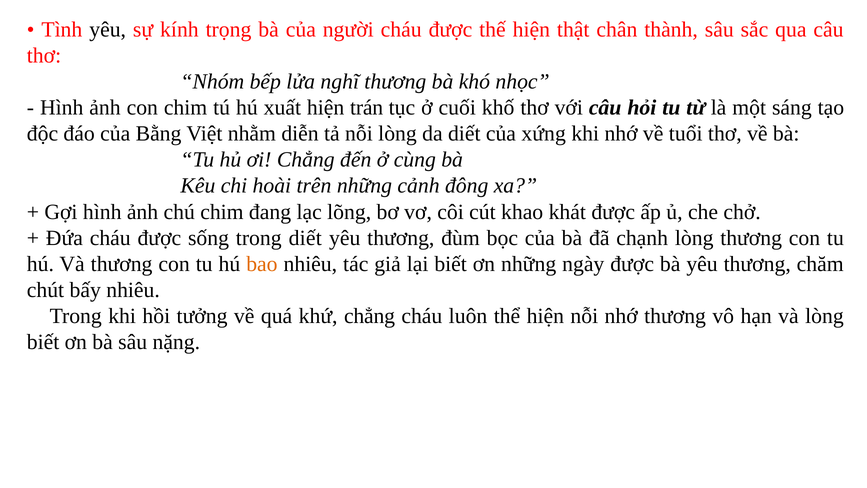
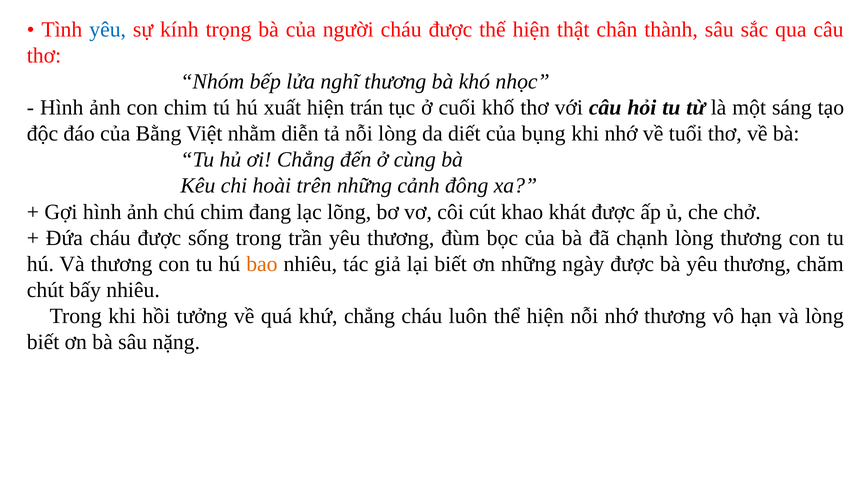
yêu colour: black -> blue (108, 30)
xứng: xứng -> bụng (544, 134)
trong diết: diết -> trần (305, 238)
